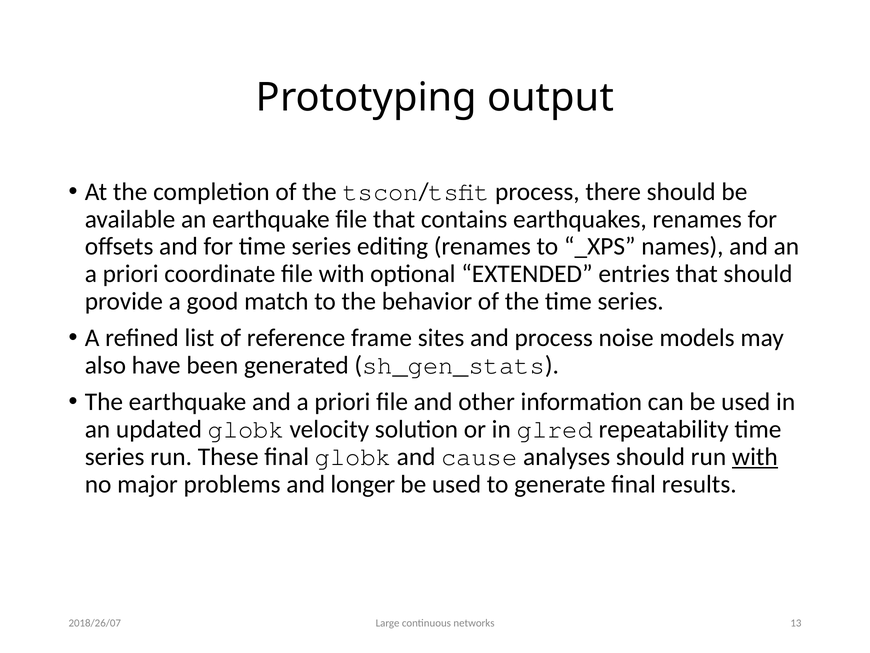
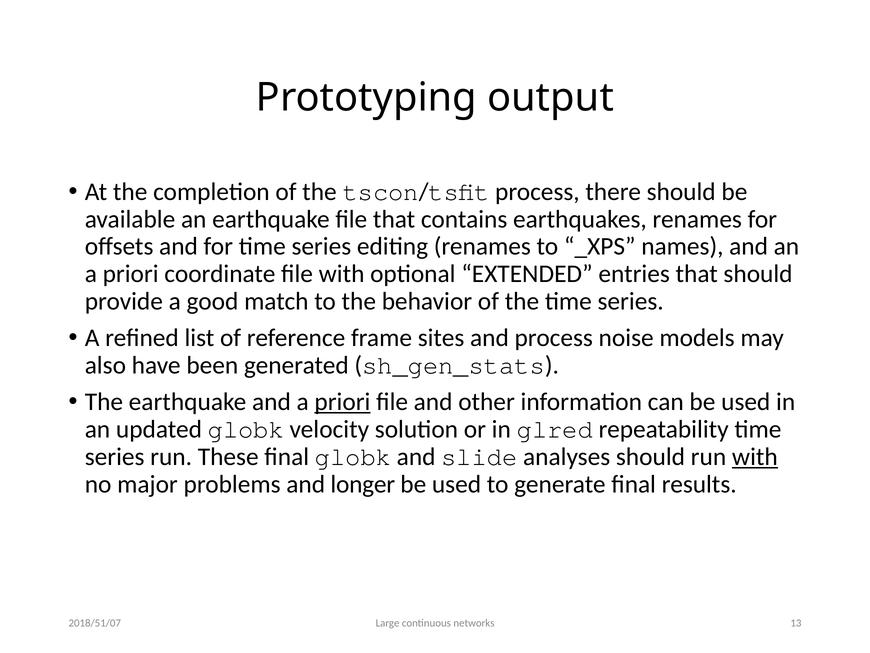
priori underline: none -> present (342, 402)
cause: cause -> slide (479, 456)
2018/26/07: 2018/26/07 -> 2018/51/07 (95, 623)
